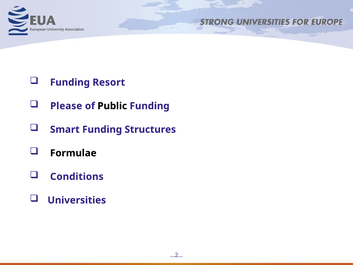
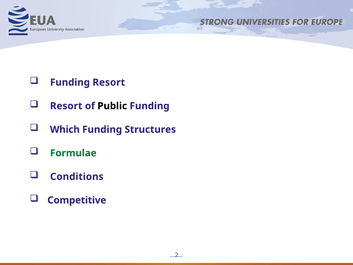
Please: Please -> Resort (66, 106)
Smart: Smart -> Which (65, 129)
Formulae colour: black -> green (73, 153)
Universities: Universities -> Competitive (77, 200)
